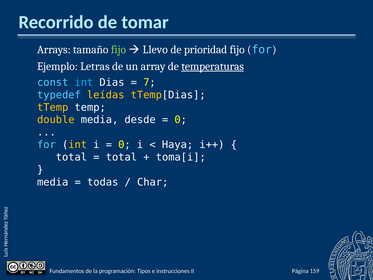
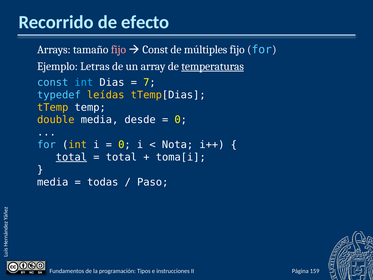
tomar: tomar -> efecto (145, 22)
fijo colour: light green -> pink (118, 49)
Llevo: Llevo -> Const (155, 49)
prioridad: prioridad -> múltiples (206, 49)
Haya: Haya -> Nota (178, 145)
total underline: none -> present (71, 157)
Char: Char -> Paso (153, 182)
